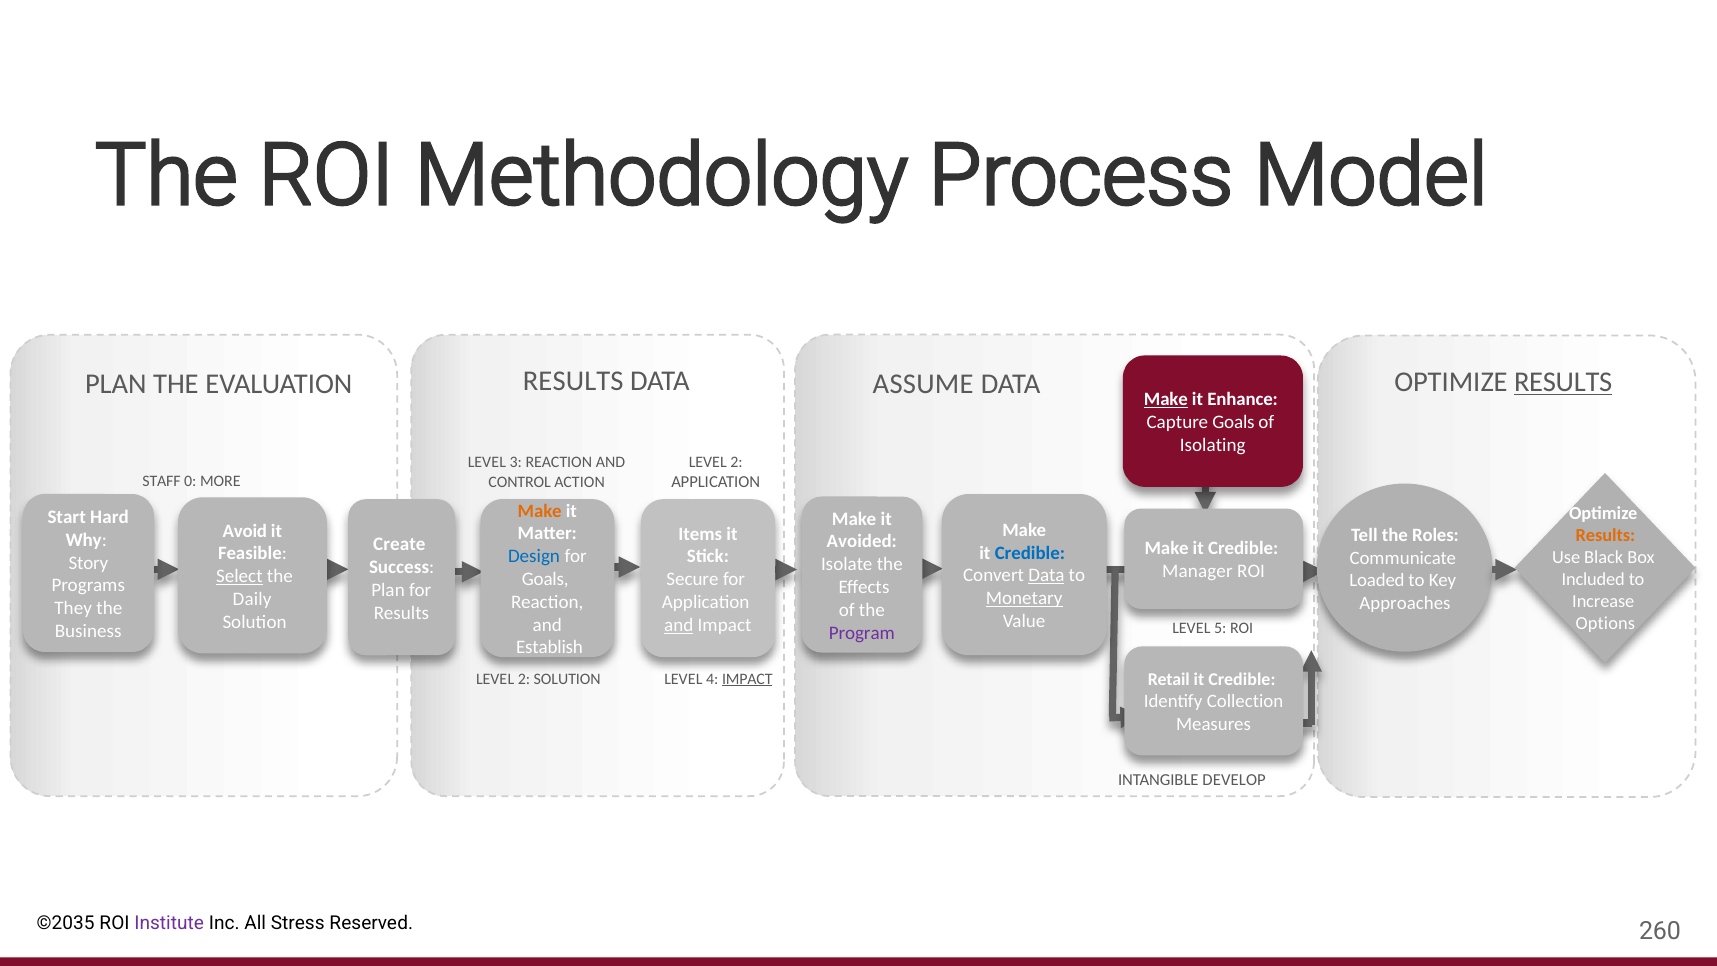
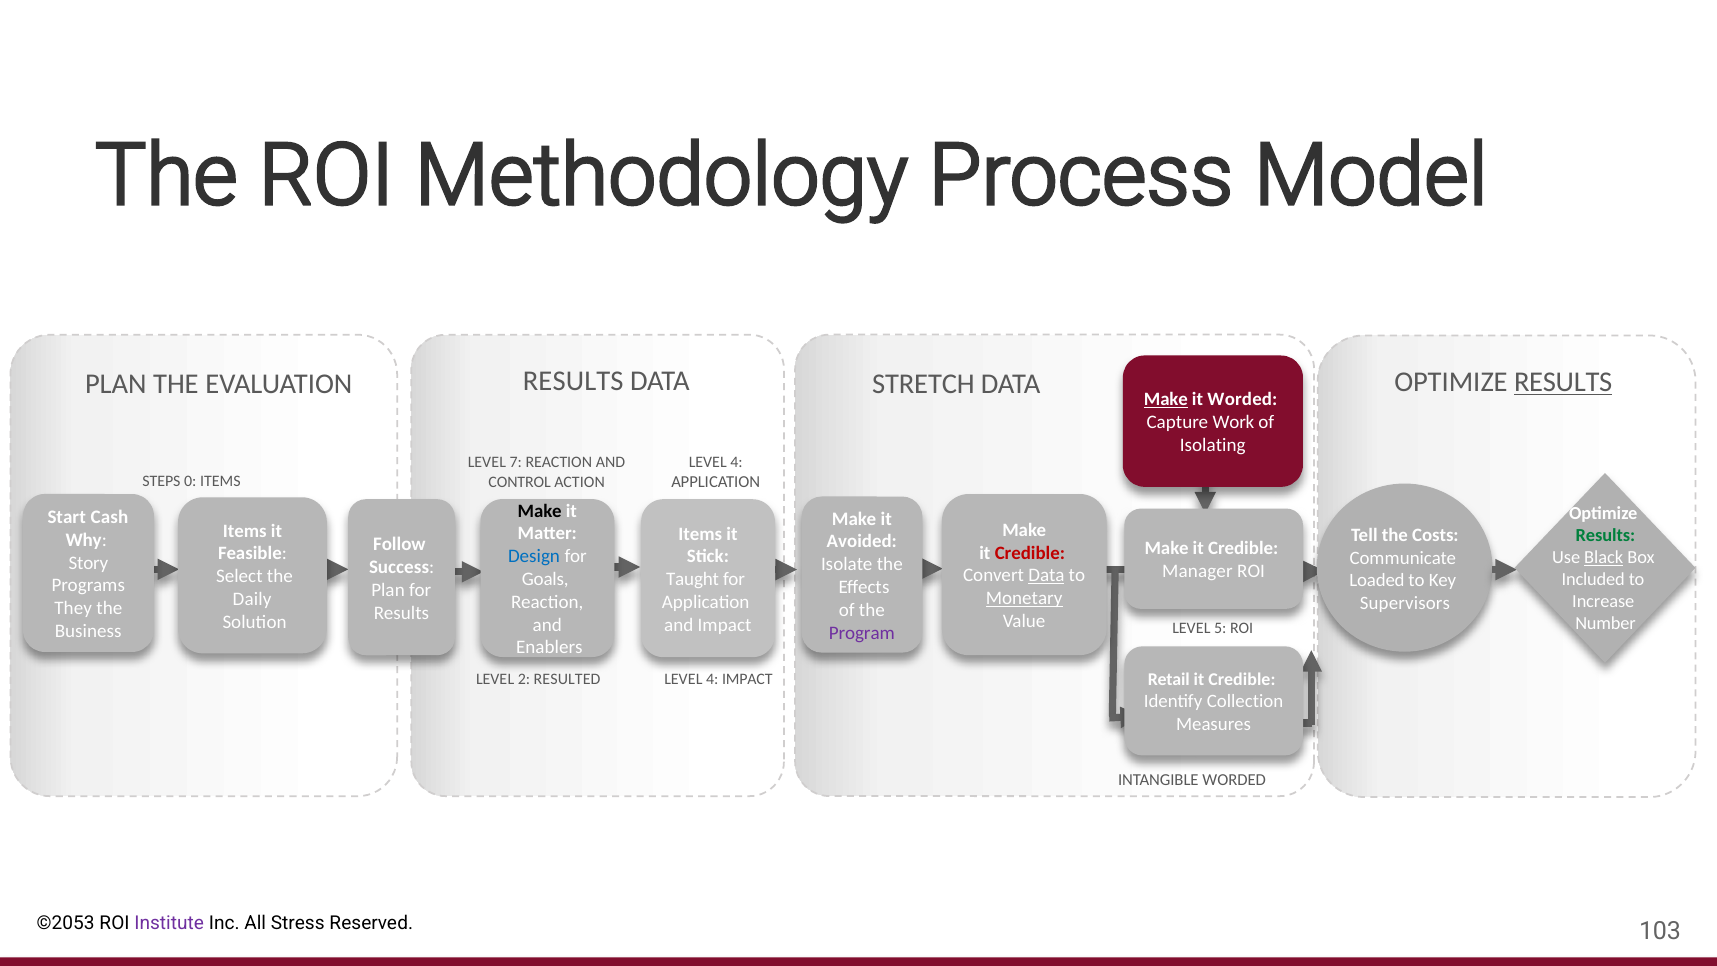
ASSUME: ASSUME -> STRETCH (923, 384)
it Enhance: Enhance -> Worded (1242, 400)
Capture Goals: Goals -> Work (1234, 422)
3: 3 -> 7 (516, 463)
2: 2 -> 4 (737, 463)
STAFF: STAFF -> STEPS (161, 481)
0 MORE: MORE -> ITEMS (220, 481)
Make colour: orange -> black (540, 511)
Hard: Hard -> Cash (109, 517)
Avoid: Avoid -> Items (245, 531)
Roles: Roles -> Costs (1435, 535)
Results colour: orange -> green (1605, 536)
Create: Create -> Follow (399, 544)
Credible colour: blue -> red (1030, 553)
Black underline: none -> present (1604, 558)
Select underline: present -> none (239, 576)
Secure: Secure -> Taught (693, 579)
Approaches: Approaches -> Supervisors (1405, 603)
Options: Options -> Number (1605, 623)
and underline: present -> none (679, 625)
Establish: Establish -> Enablers (549, 648)
2 SOLUTION: SOLUTION -> RESULTED (567, 679)
IMPACT underline: present -> none (747, 679)
INTANGIBLE DEVELOP: DEVELOP -> WORDED (1234, 780)
©2035: ©2035 -> ©2053 (66, 923)
260: 260 -> 103 (1660, 931)
